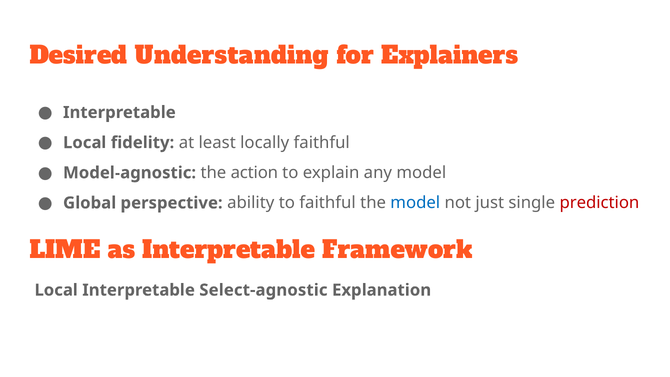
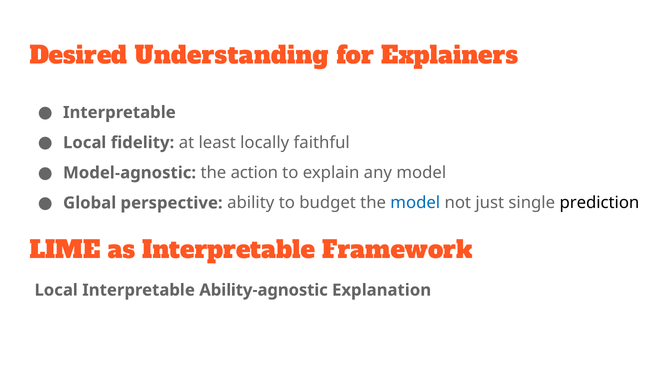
to faithful: faithful -> budget (328, 203)
prediction colour: red -> black (599, 203)
Select-agnostic: Select-agnostic -> Ability-agnostic (264, 290)
